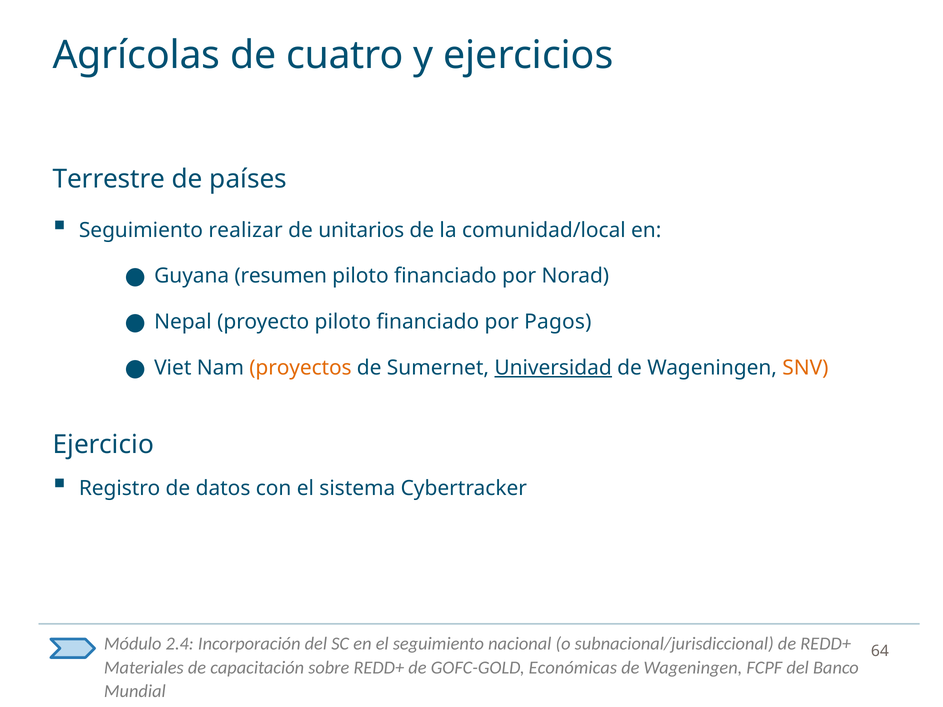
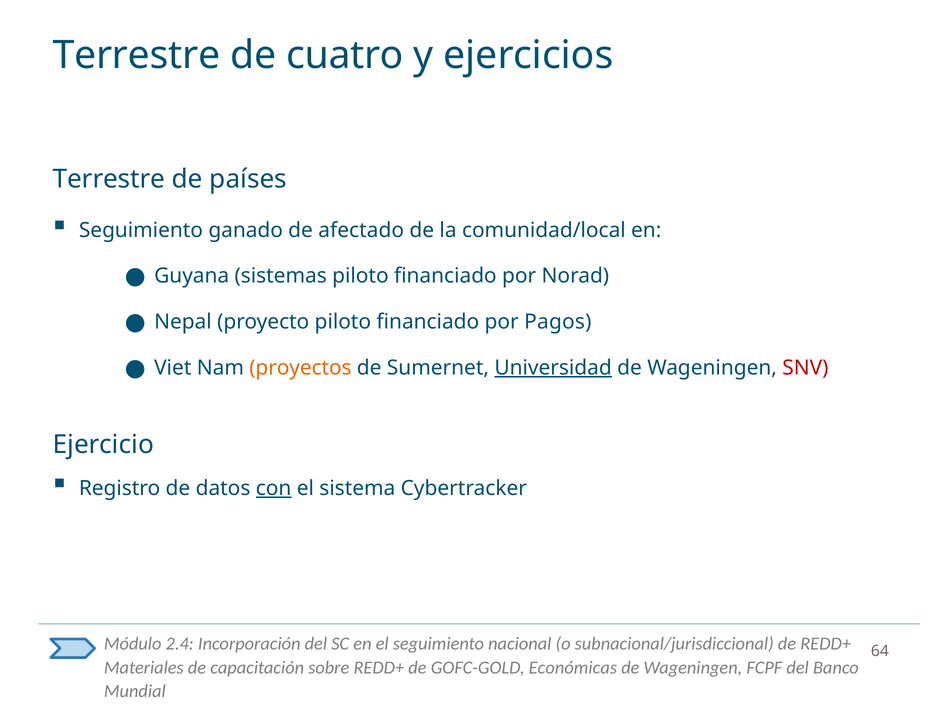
Agrícolas: Agrícolas -> Terrestre (136, 55)
realizar: realizar -> ganado (246, 230)
unitarios: unitarios -> afectado (361, 230)
resumen: resumen -> sistemas (281, 276)
SNV colour: orange -> red (805, 368)
con underline: none -> present (274, 489)
